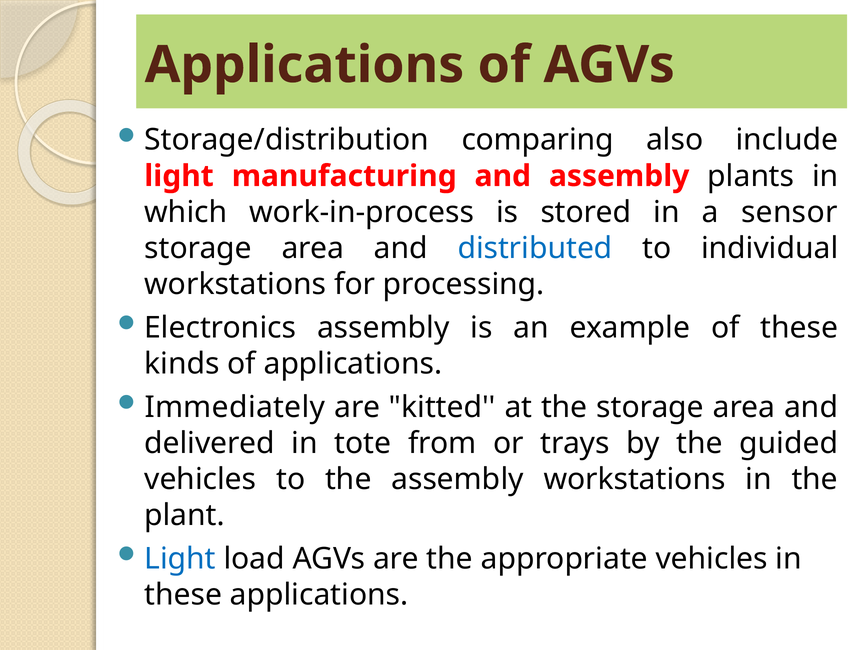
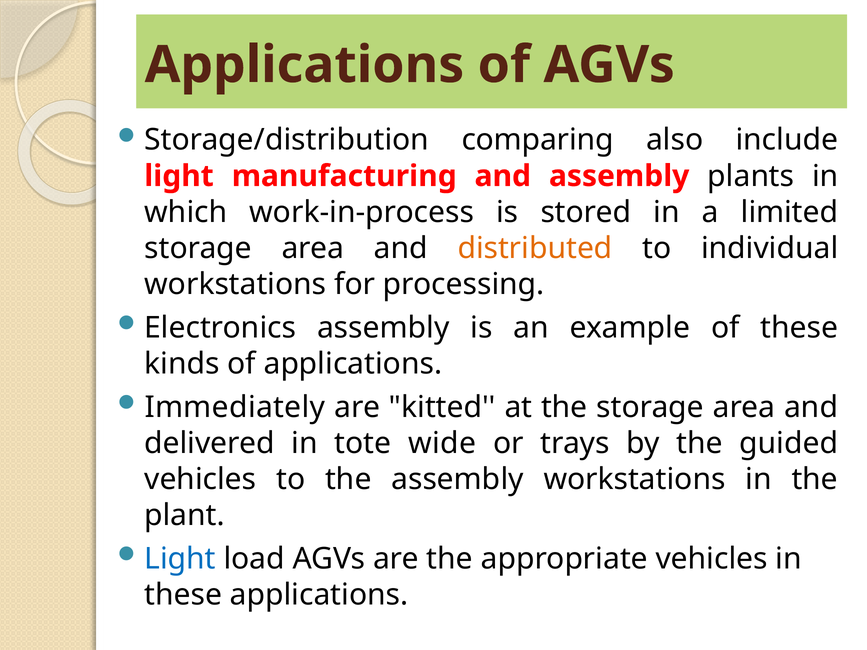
sensor: sensor -> limited (790, 212)
distributed colour: blue -> orange (535, 248)
from: from -> wide (442, 443)
